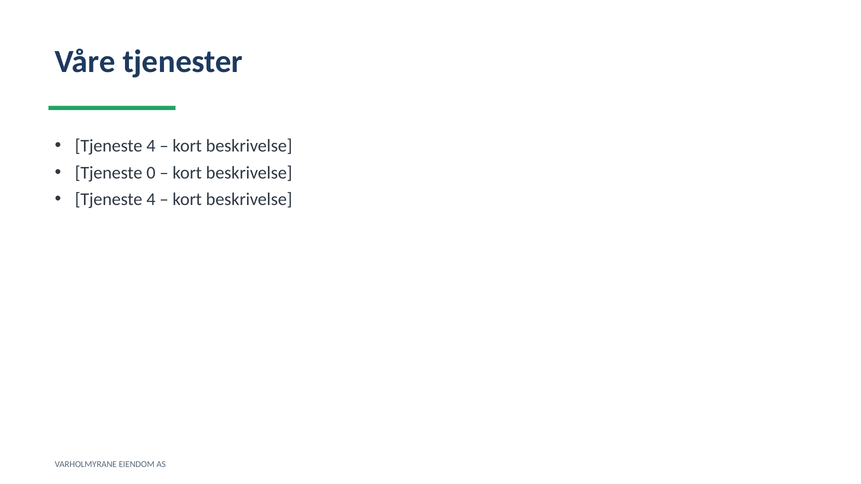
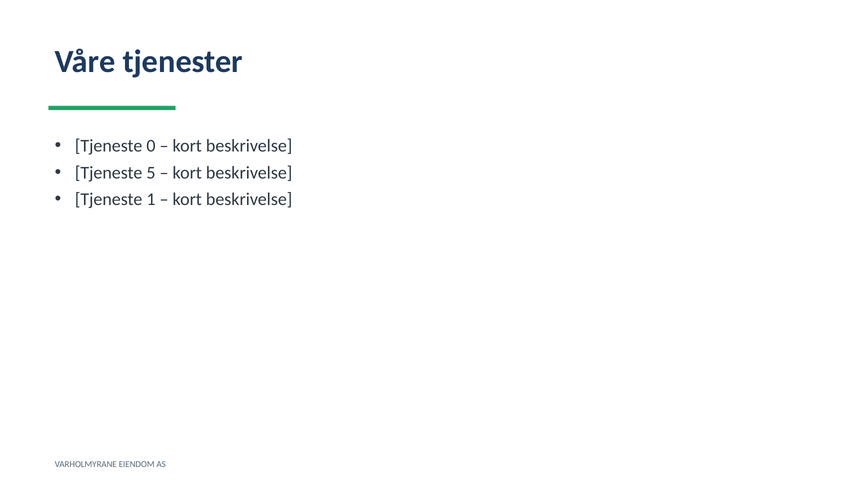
4: 4 -> 0 (151, 146)
0: 0 -> 5 (151, 173)
4: 4 -> 1 (151, 200)
